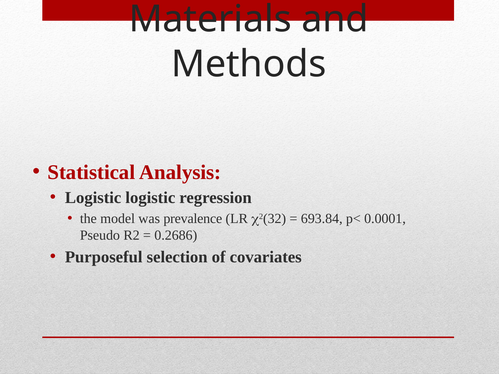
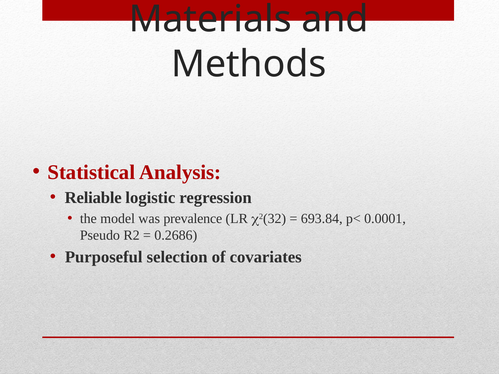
Logistic: Logistic -> Reliable (93, 198)
